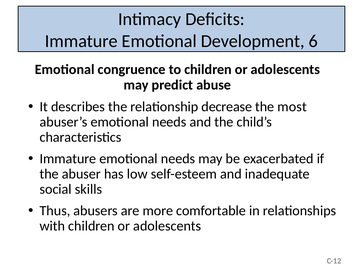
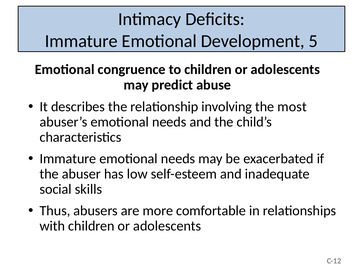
6: 6 -> 5 (313, 41)
decrease: decrease -> involving (227, 106)
